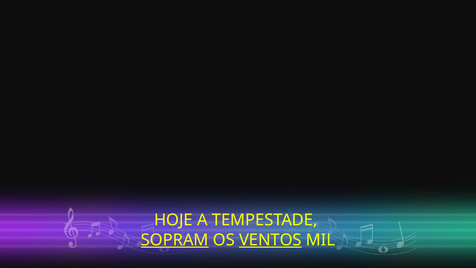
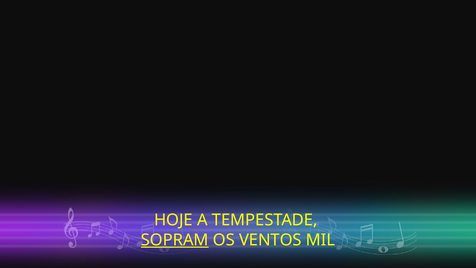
VENTOS underline: present -> none (270, 240)
